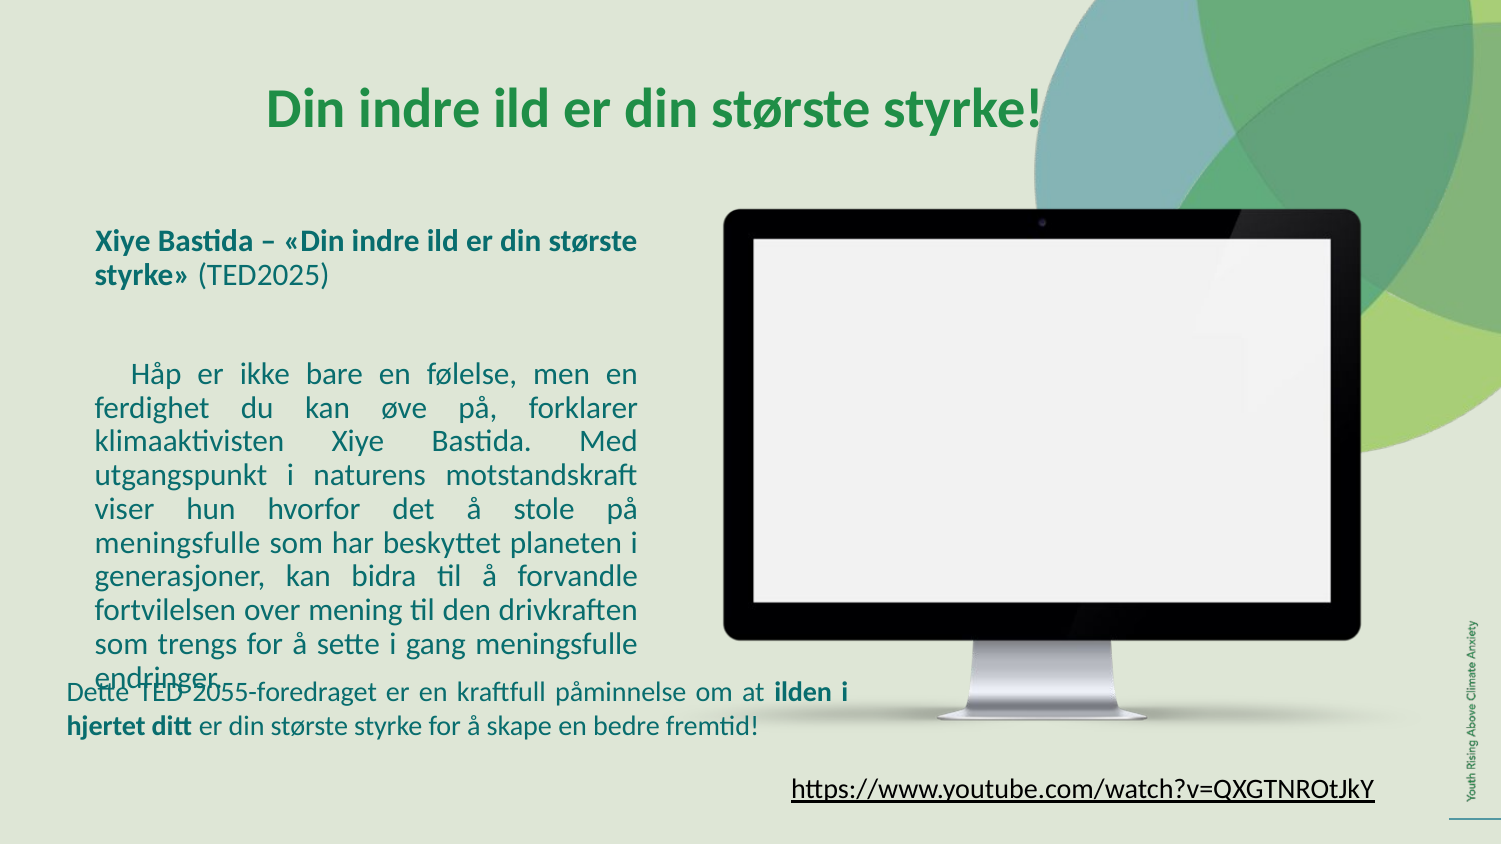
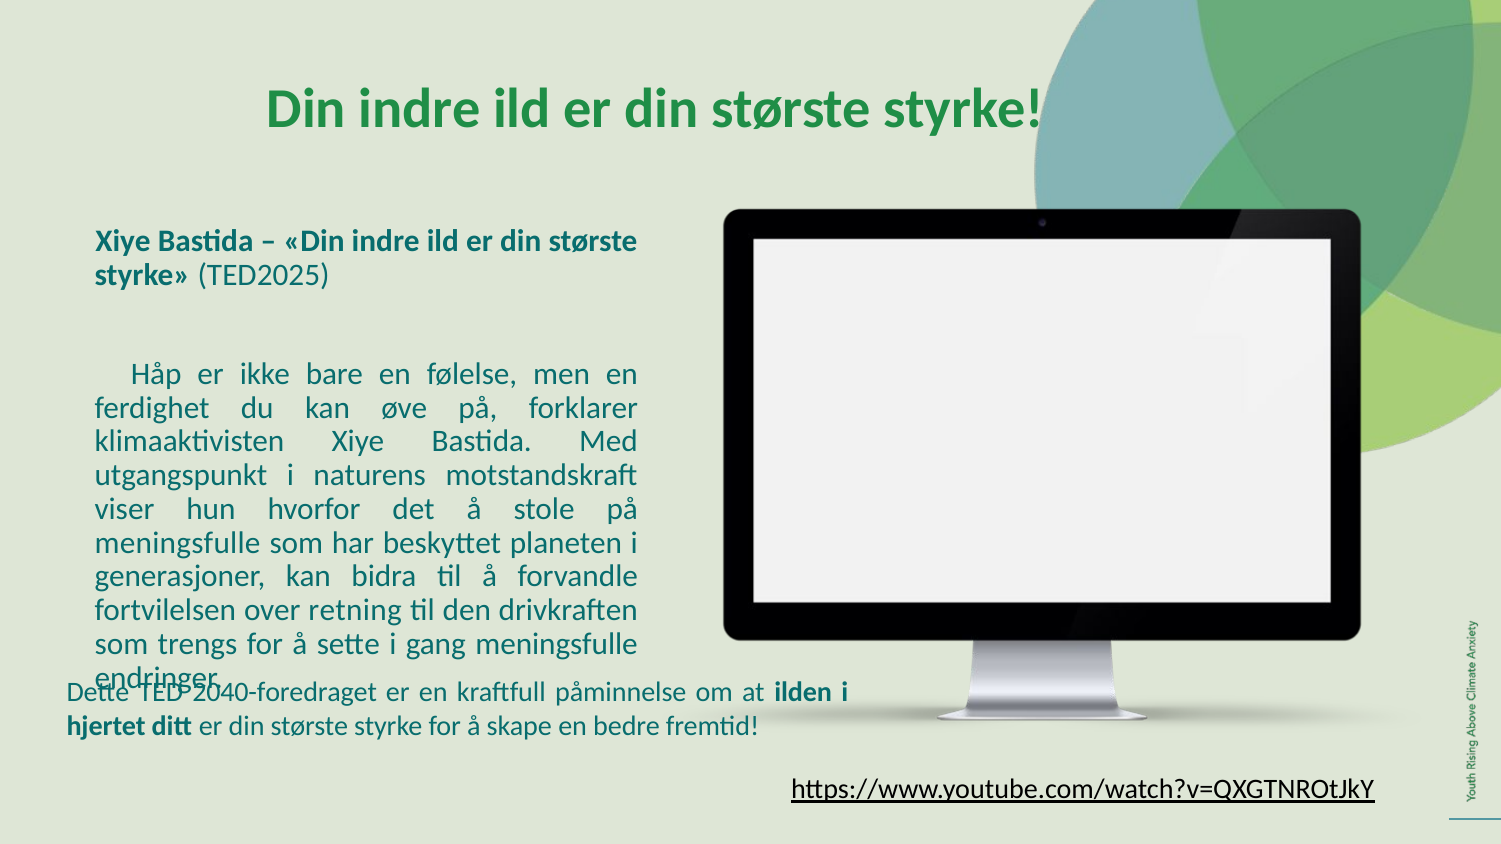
mening: mening -> retning (355, 610)
2055-foredraget: 2055-foredraget -> 2040-foredraget (285, 693)
